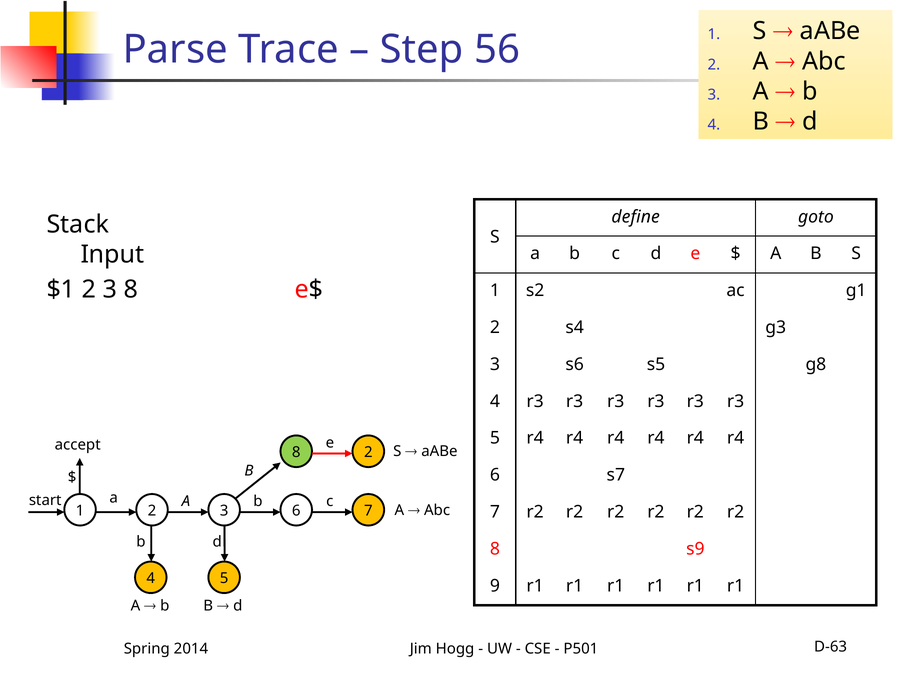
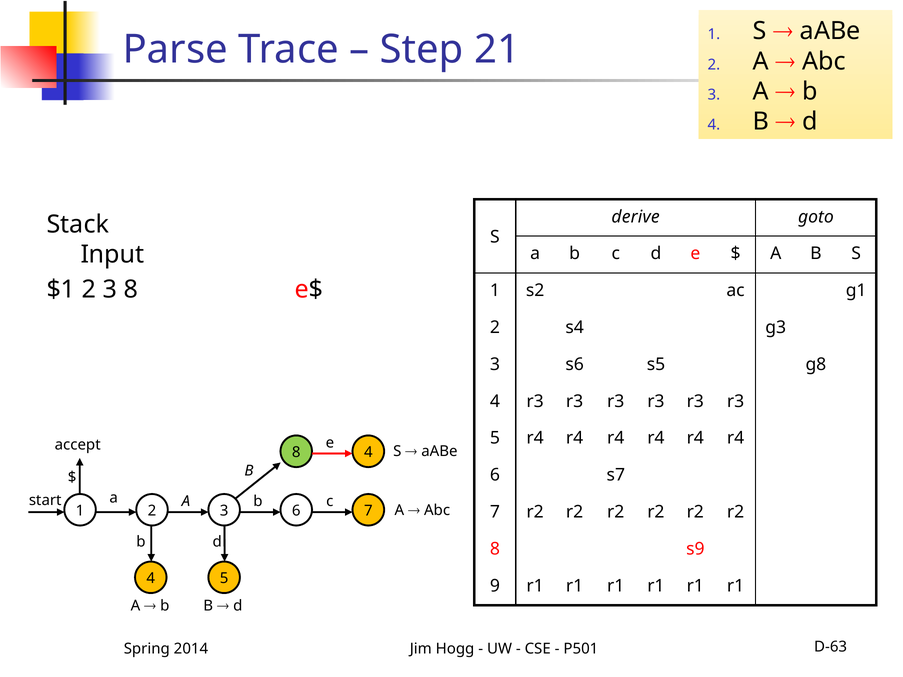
56: 56 -> 21 (497, 49)
define: define -> derive (636, 217)
8 2: 2 -> 4 (368, 452)
